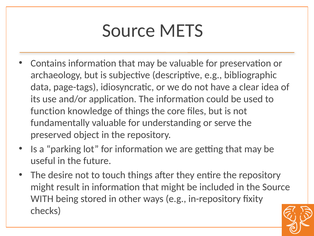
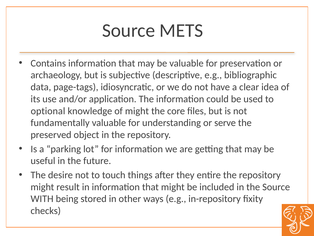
function: function -> optional (48, 111)
of things: things -> might (137, 111)
